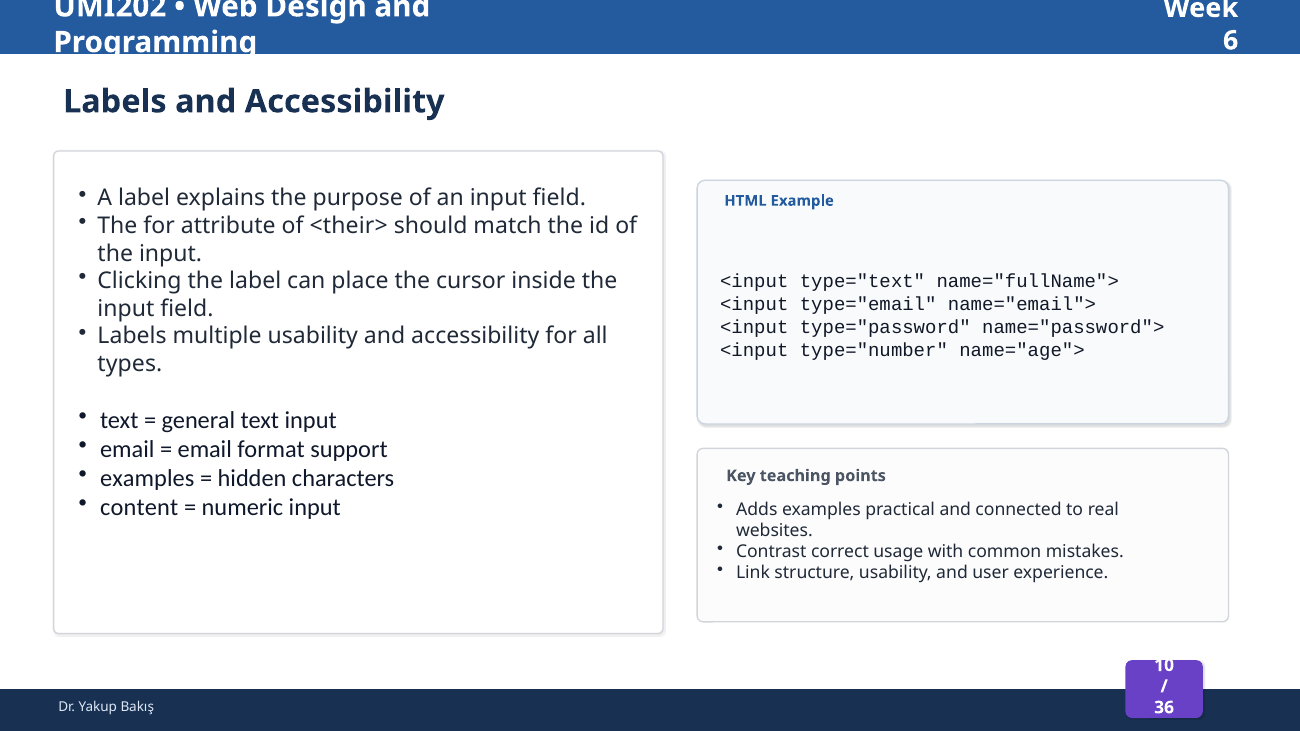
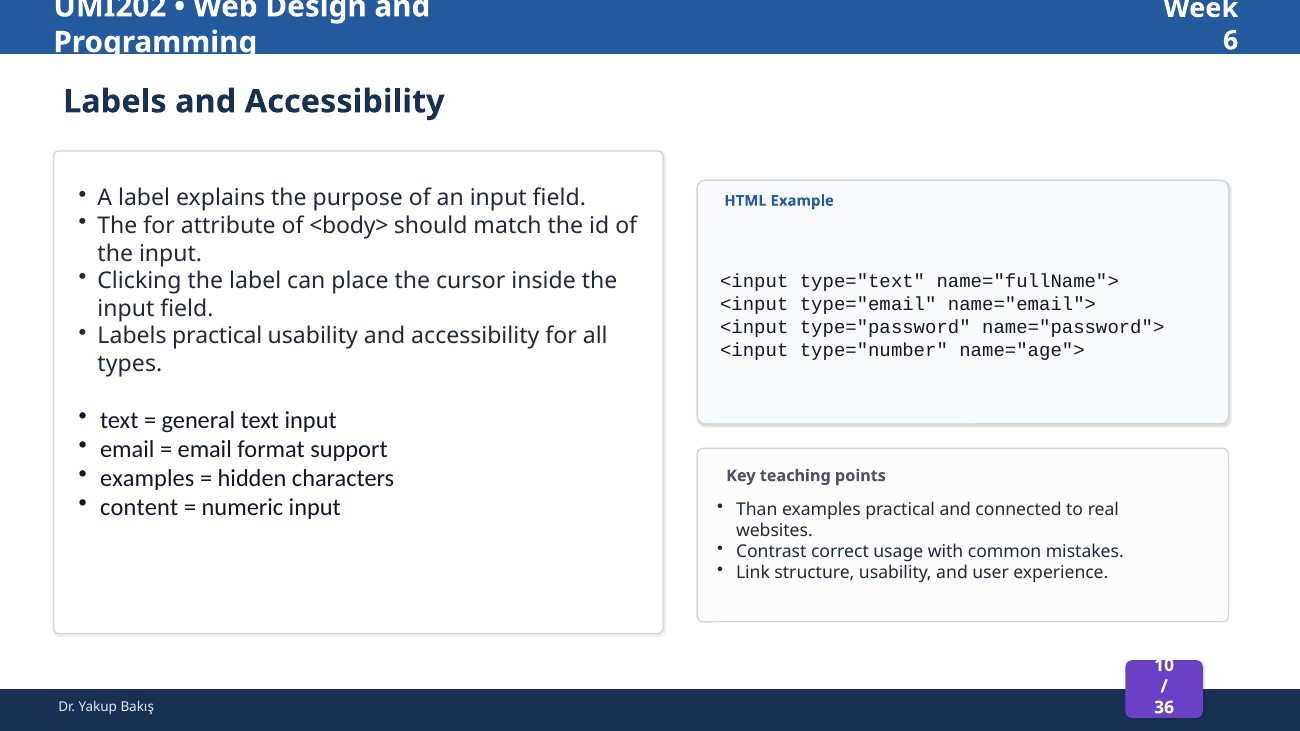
<their>: <their> -> <body> (349, 226)
Labels multiple: multiple -> practical (217, 336)
Adds: Adds -> Than (757, 510)
